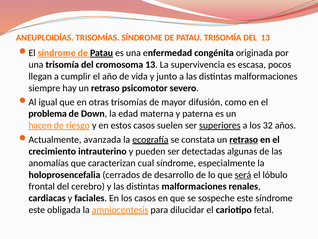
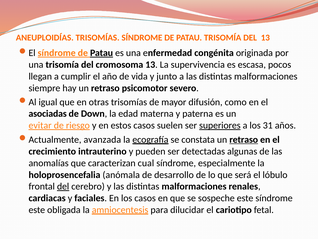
problema: problema -> asociadas (48, 114)
hacen: hacen -> evitar (40, 125)
32: 32 -> 31 (268, 125)
cerrados: cerrados -> anómala (121, 174)
será underline: present -> none (243, 174)
del underline: none -> present (63, 186)
